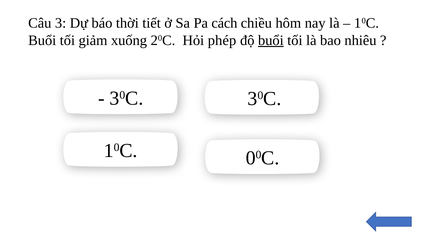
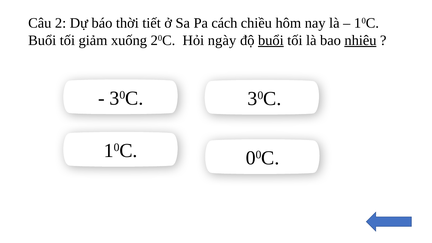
3: 3 -> 2 (61, 23)
phép: phép -> ngày (222, 40)
nhiêu underline: none -> present (360, 40)
